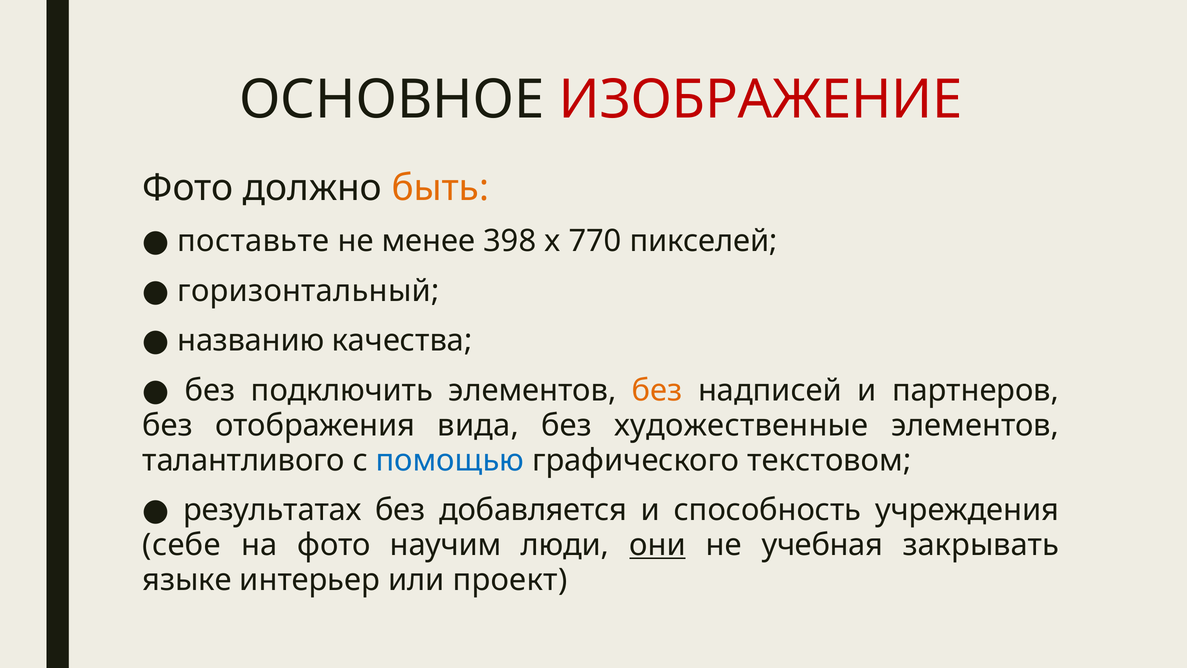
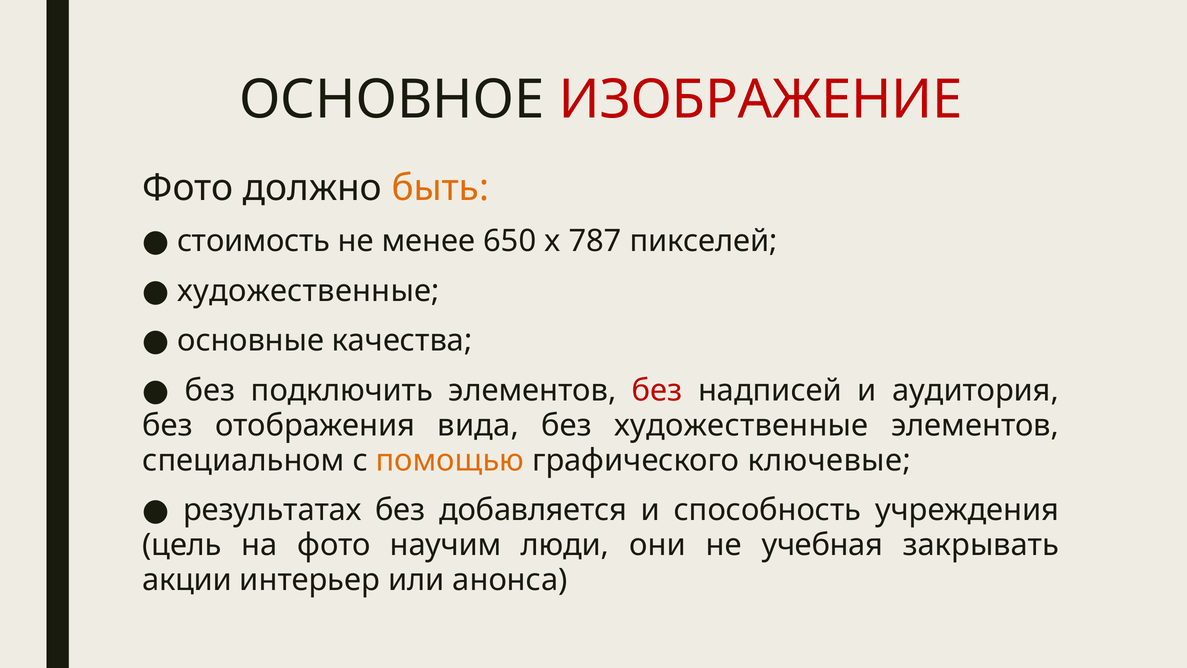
поставьте: поставьте -> стоимость (254, 241)
398: 398 -> 650 (510, 241)
770: 770 -> 787 (595, 241)
горизонтальный: горизонтальный -> художественные (308, 291)
названию: названию -> основные (251, 341)
без colour: orange -> red (657, 390)
партнеров: партнеров -> аудитория (976, 390)
талантливого: талантливого -> специальном (243, 460)
помощью colour: blue -> orange (450, 460)
текстовом: текстовом -> ключевые (829, 460)
себе: себе -> цель (182, 545)
они underline: present -> none (658, 545)
языке: языке -> акции (187, 580)
проект: проект -> анонса (510, 580)
